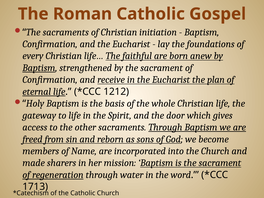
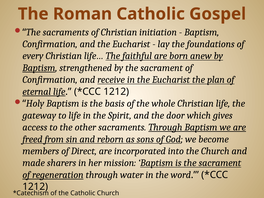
Name: Name -> Direct (84, 151)
1713: 1713 -> 1212 (35, 187)
